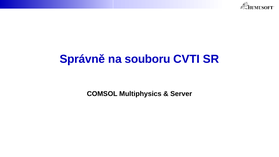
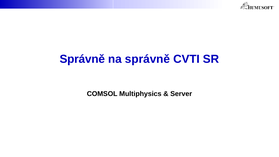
na souboru: souboru -> správně (147, 59)
